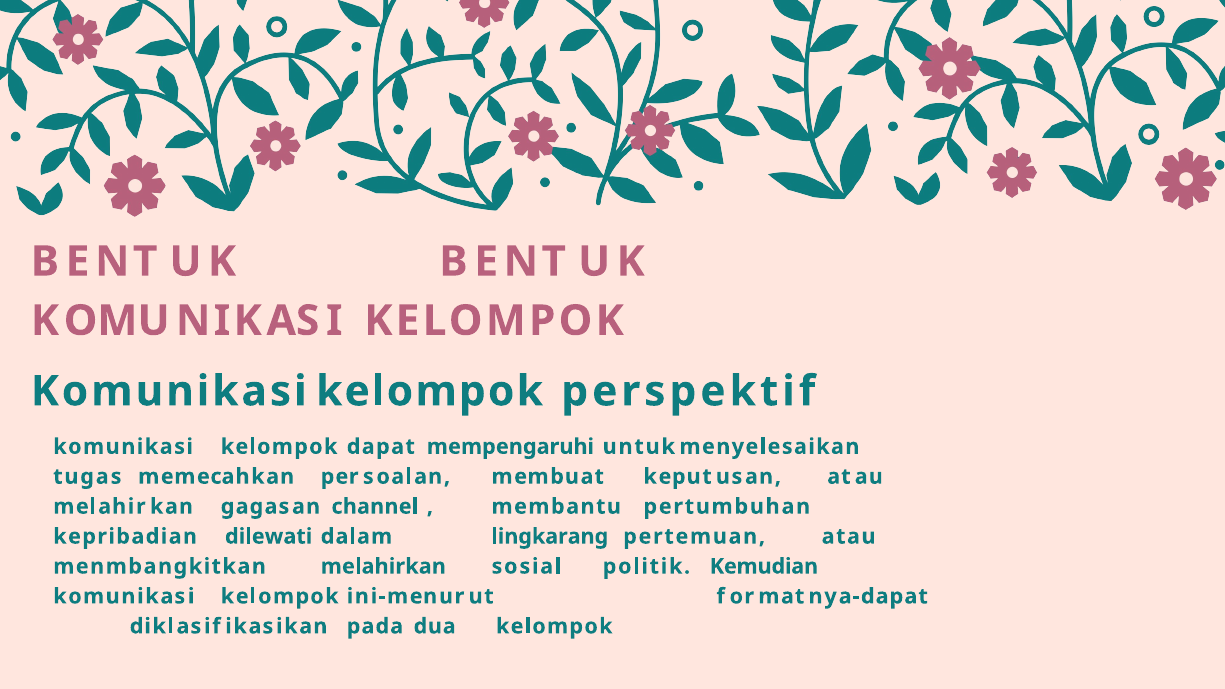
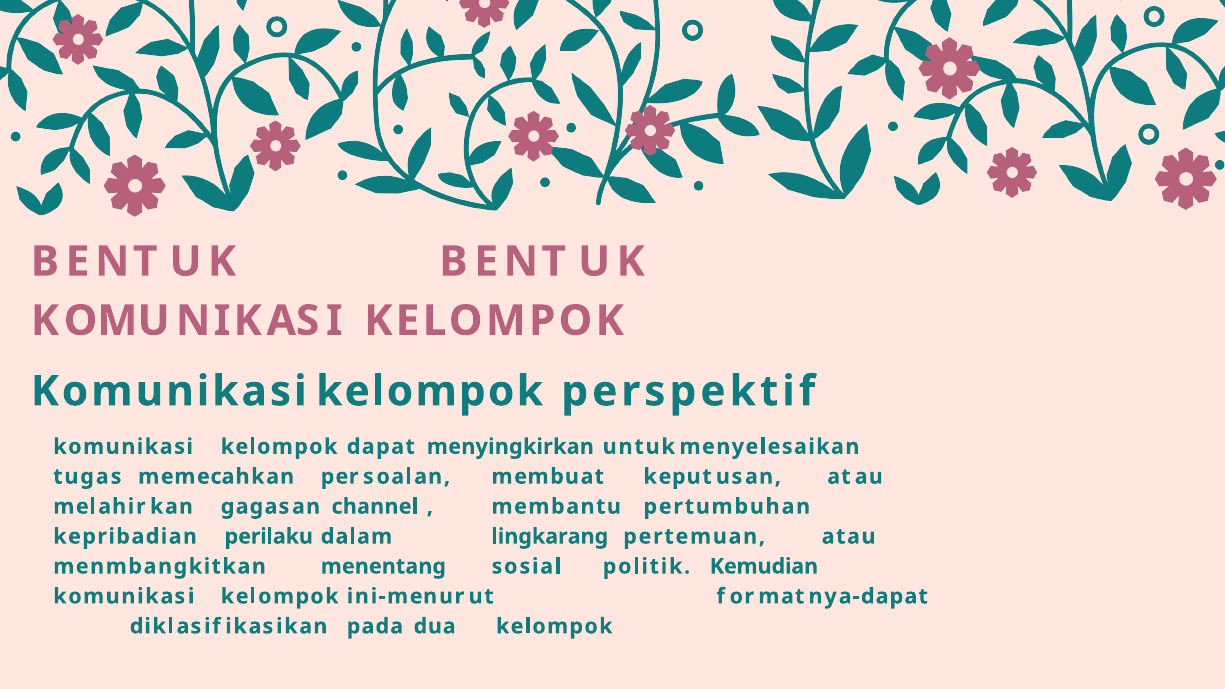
mempengaruhi: mempengaruhi -> menyingkirkan (510, 447)
dilewati: dilewati -> perilaku (269, 536)
menmbangkitkan melahirkan: melahirkan -> menentang (383, 566)
